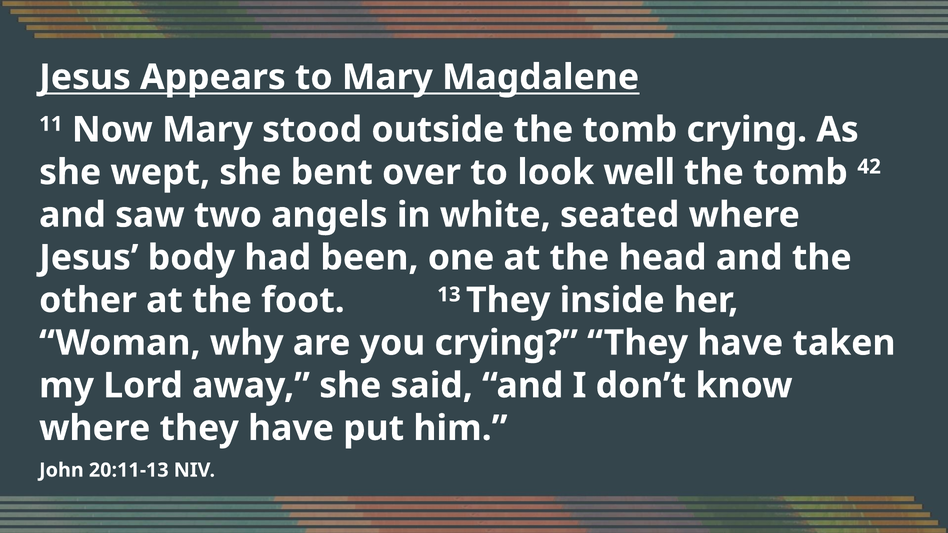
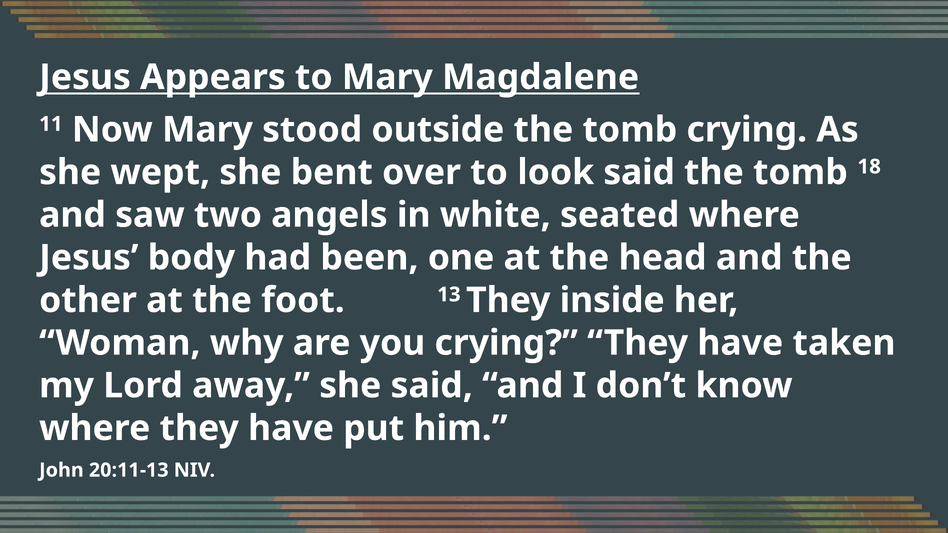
look well: well -> said (639, 172)
42: 42 -> 18 (869, 167)
